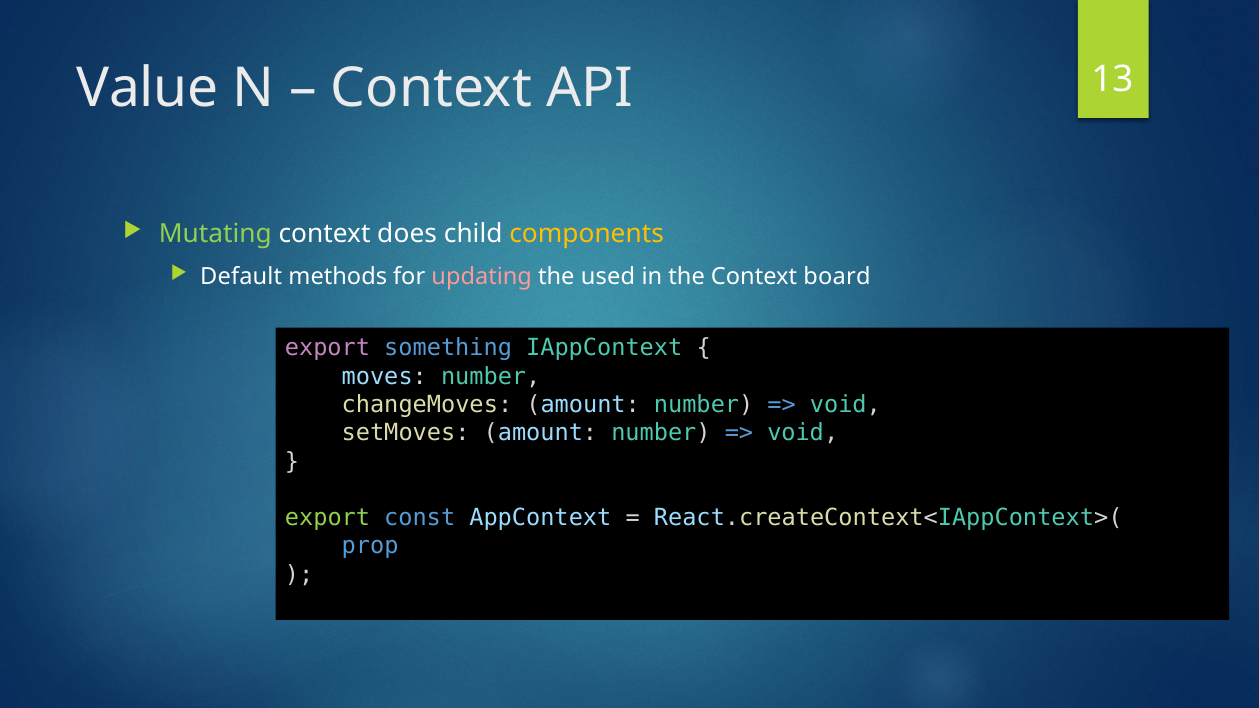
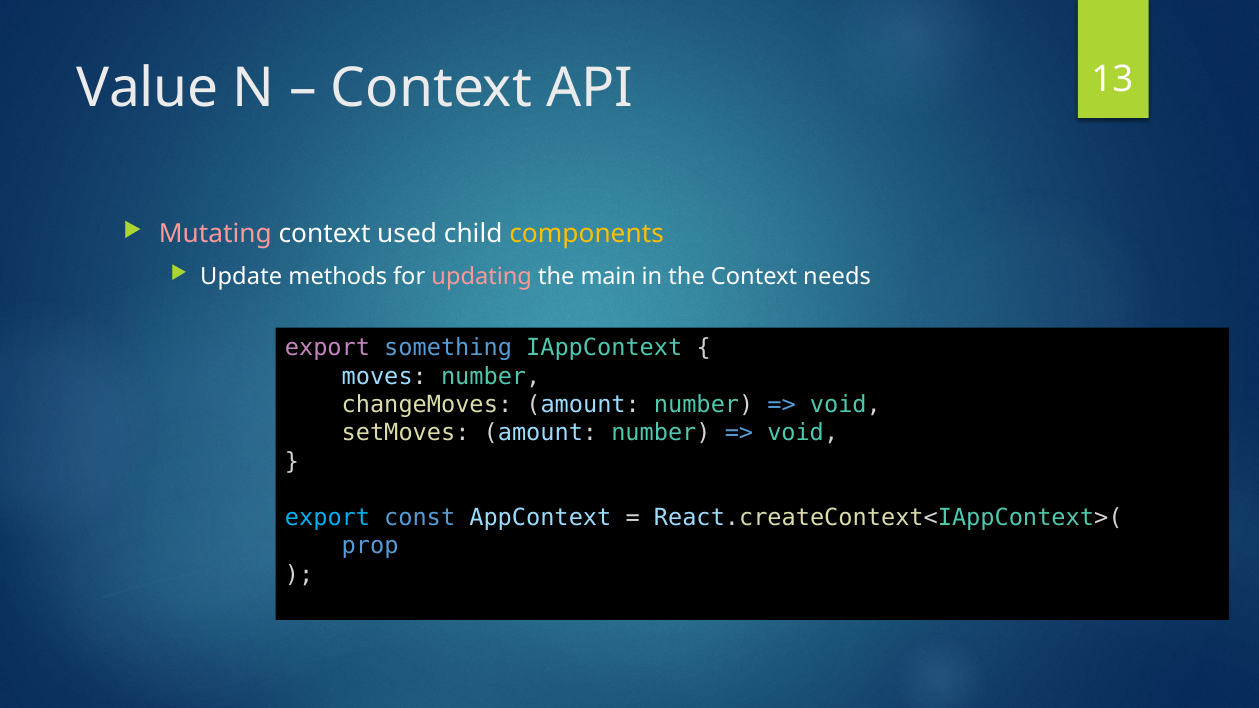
Mutating colour: light green -> pink (215, 234)
does: does -> used (407, 234)
Default: Default -> Update (241, 277)
used: used -> main (608, 277)
board: board -> needs (837, 277)
export colour: light green -> light blue (328, 518)
